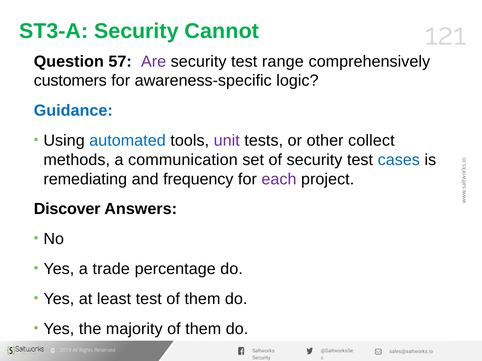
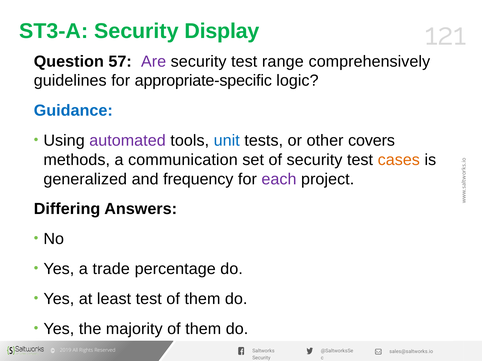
Cannot: Cannot -> Display (222, 31)
customers: customers -> guidelines (70, 81)
awareness-specific: awareness-specific -> appropriate-specific (203, 81)
automated colour: blue -> purple (127, 141)
unit colour: purple -> blue (227, 141)
collect: collect -> covers (372, 141)
cases colour: blue -> orange (399, 160)
remediating: remediating -> generalized (85, 179)
Discover: Discover -> Differing (67, 209)
